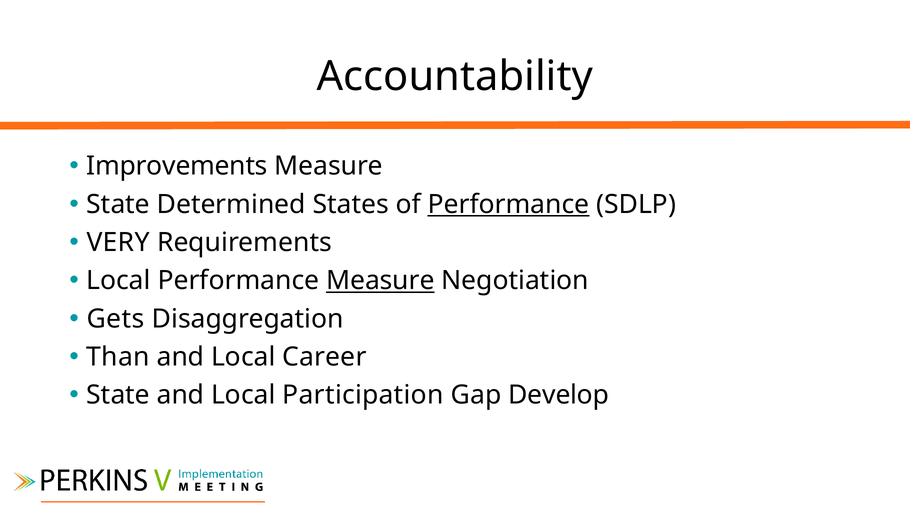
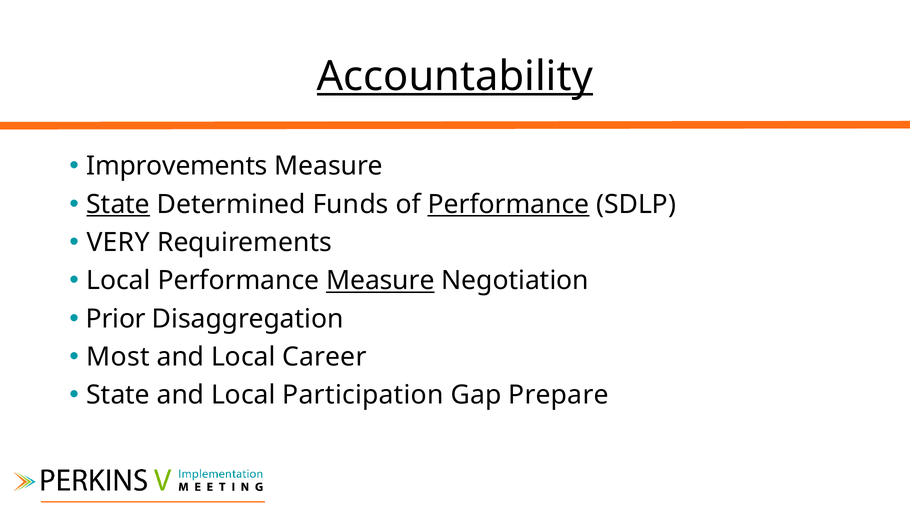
Accountability underline: none -> present (455, 76)
State underline: none -> present (118, 204)
States: States -> Funds (351, 204)
Gets: Gets -> Prior (116, 319)
Than: Than -> Most (118, 357)
Develop: Develop -> Prepare (558, 395)
